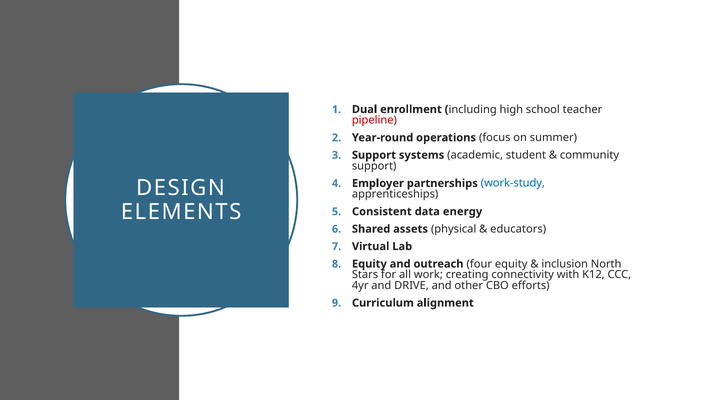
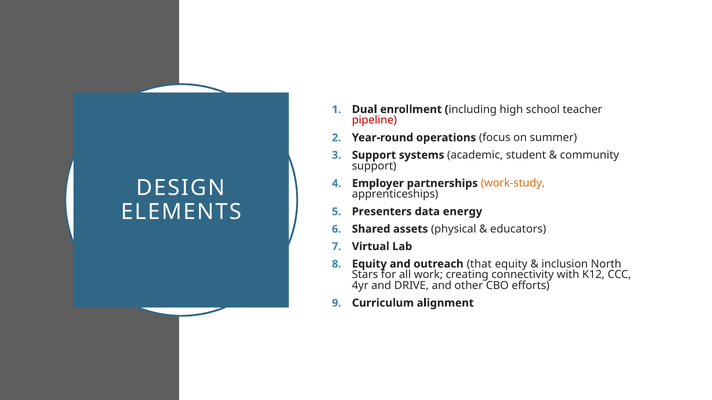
work-study colour: blue -> orange (513, 184)
Consistent: Consistent -> Presenters (382, 212)
four: four -> that (479, 264)
